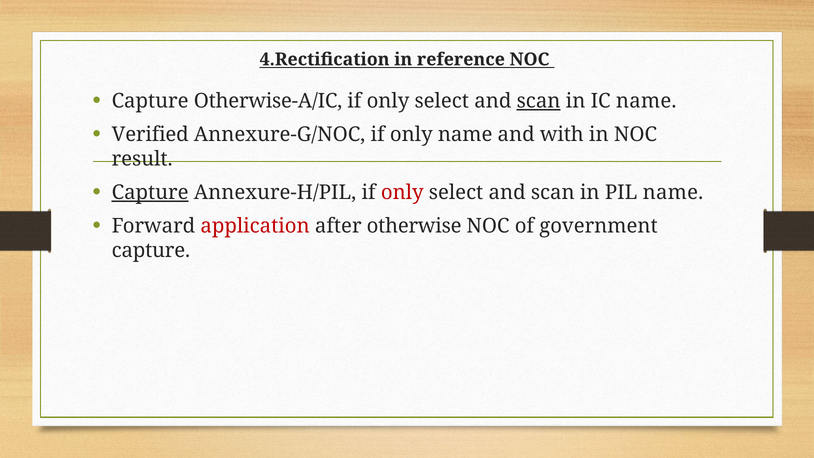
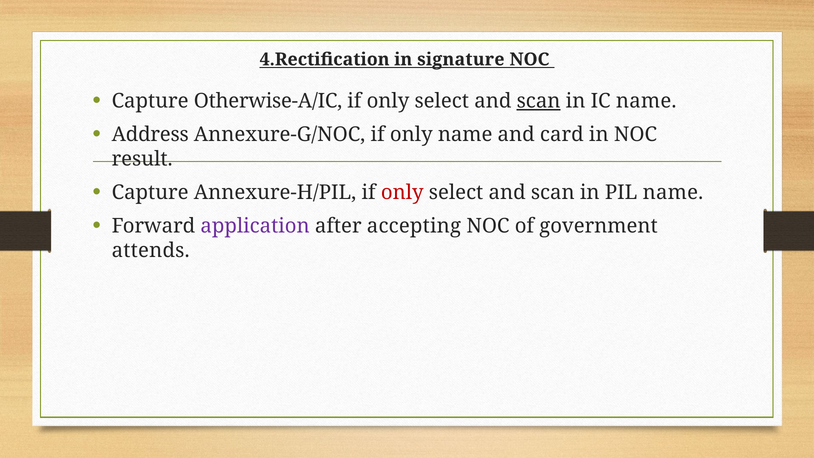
reference: reference -> signature (461, 59)
Verified: Verified -> Address (150, 134)
with: with -> card (562, 134)
Capture underline: present -> none (150, 192)
application colour: red -> purple (255, 226)
otherwise: otherwise -> accepting (414, 226)
capture: capture -> attends (151, 250)
